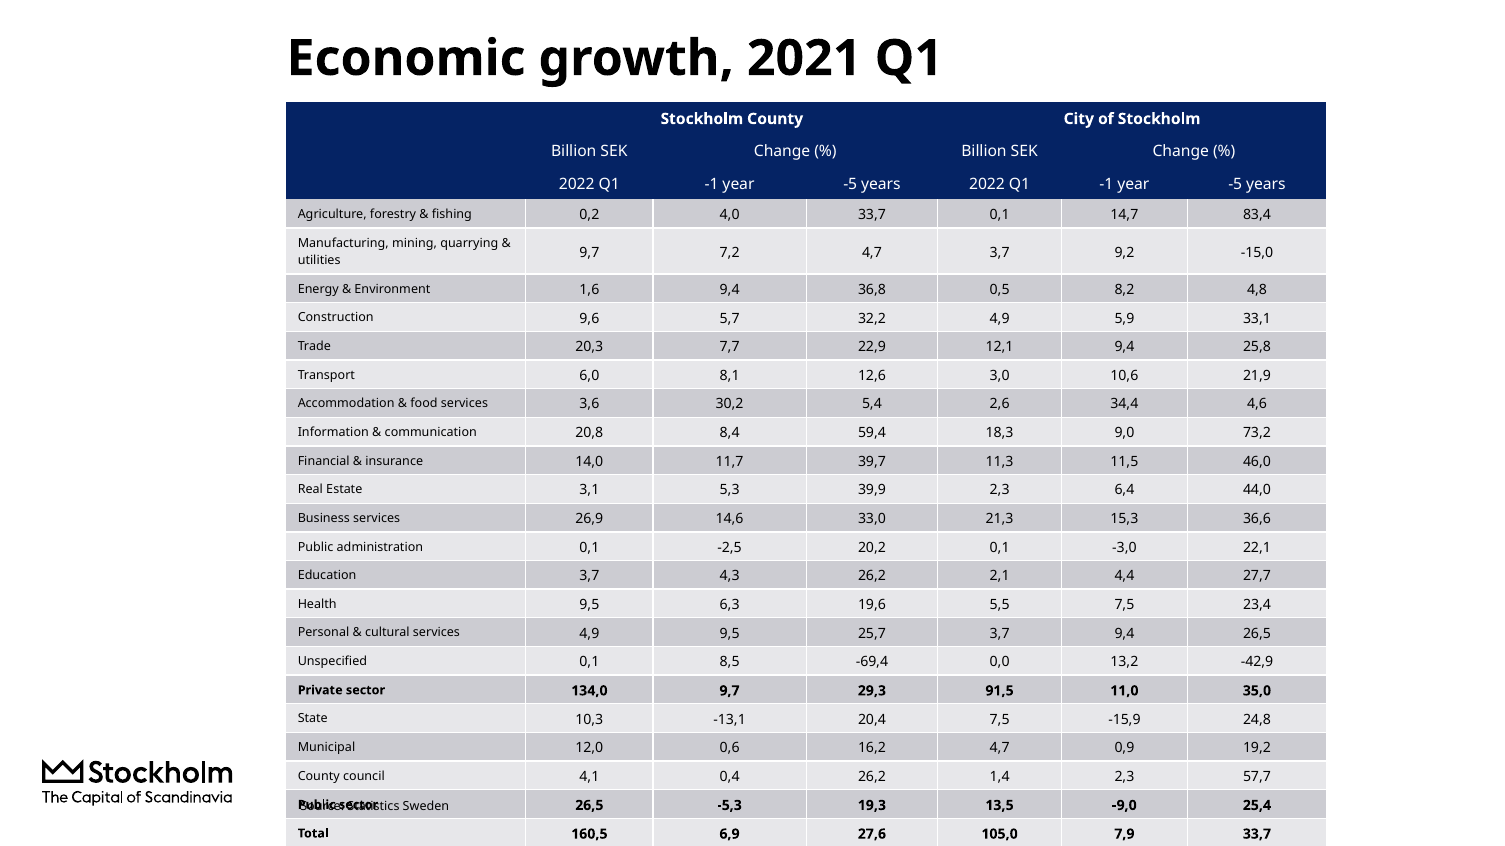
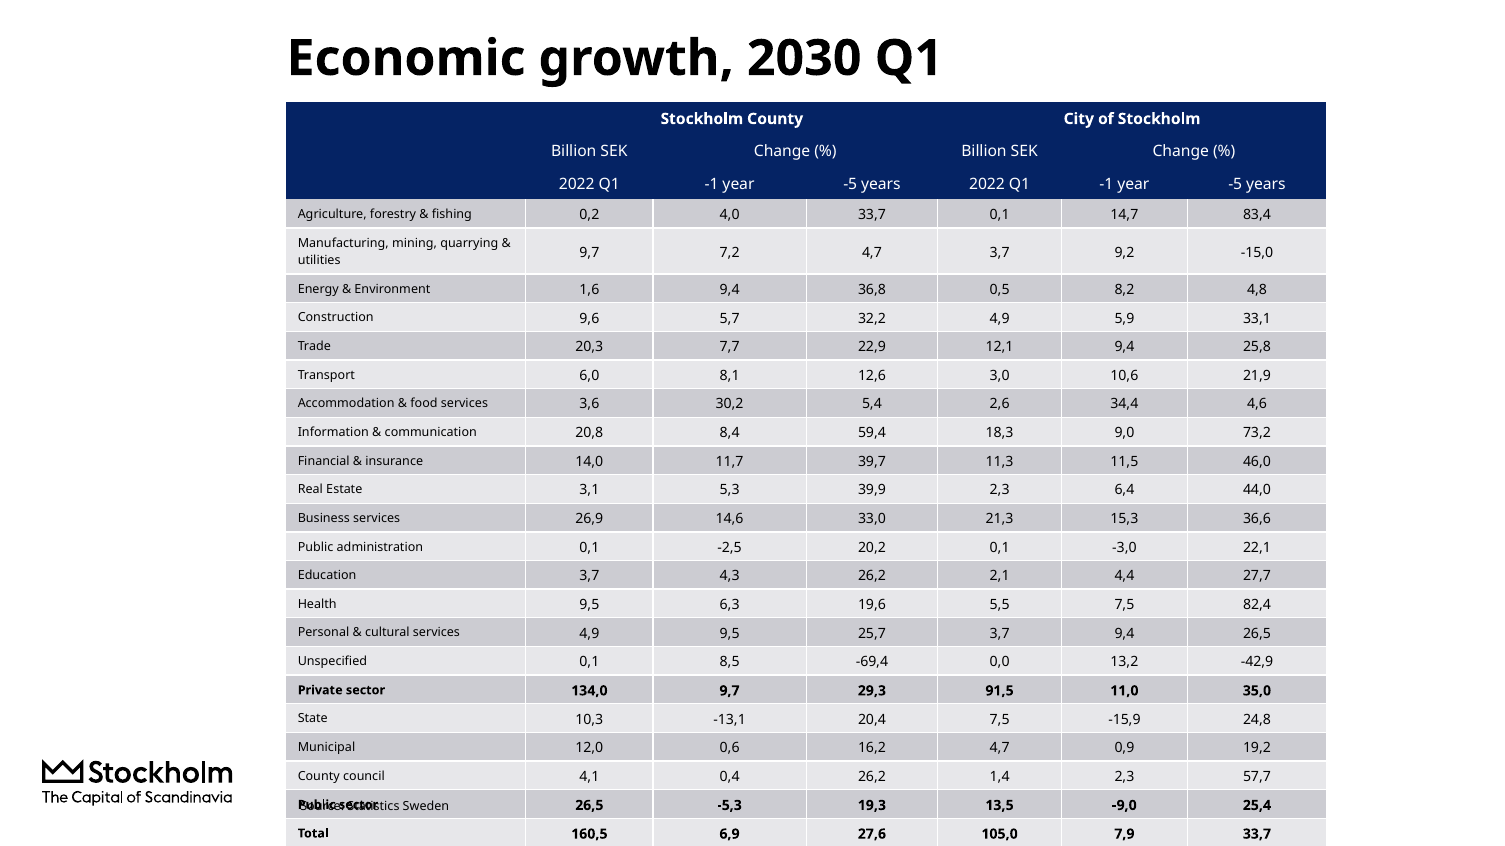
2021: 2021 -> 2030 (804, 59)
23,4: 23,4 -> 82,4 (1257, 605)
